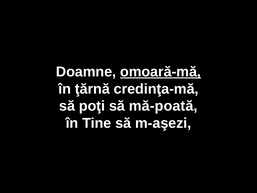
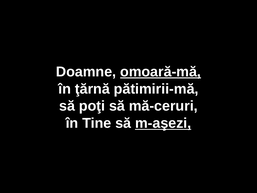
credinţa-mă: credinţa-mă -> pătimirii-mă (156, 89)
mă-poată: mă-poată -> mă-ceruri (163, 106)
m-aşezi underline: none -> present (163, 123)
